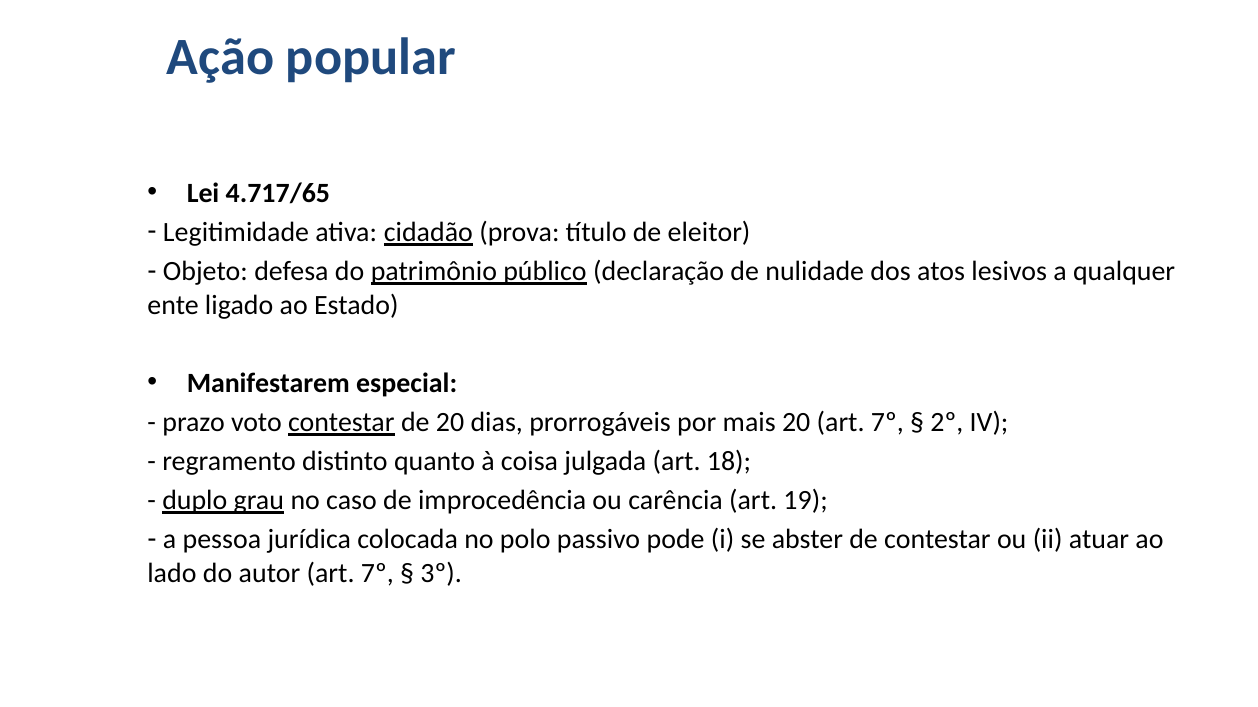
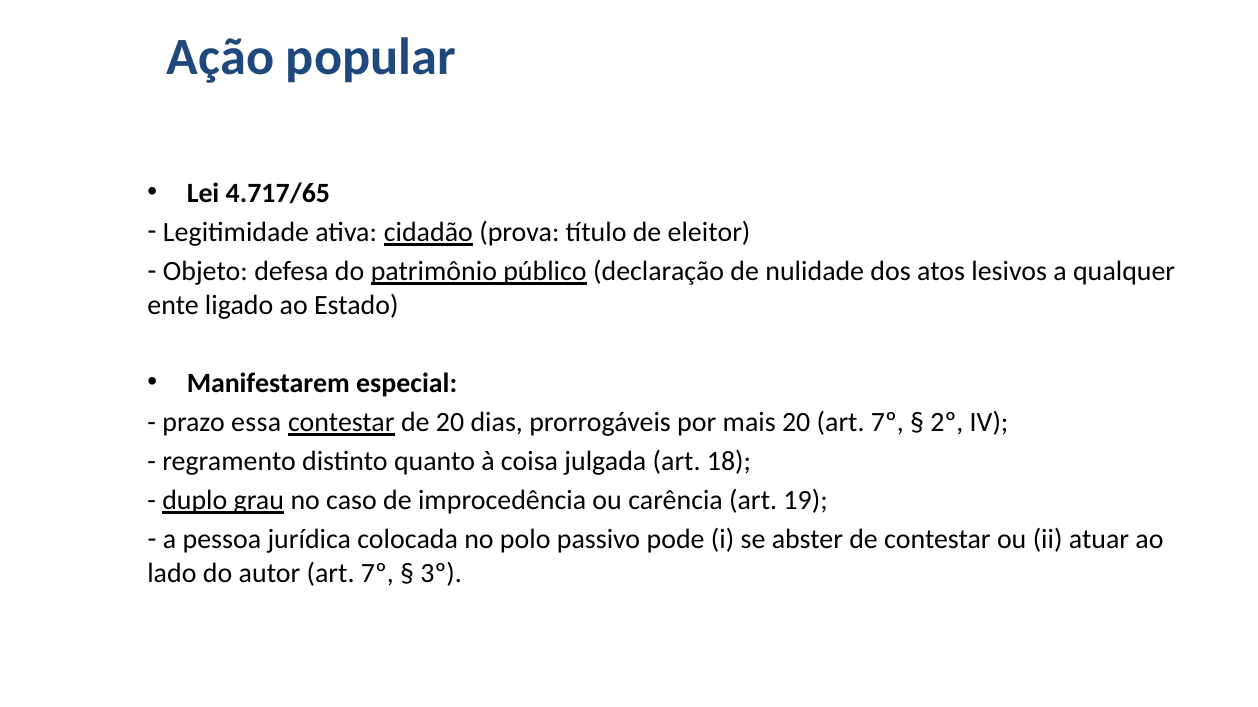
voto: voto -> essa (256, 423)
